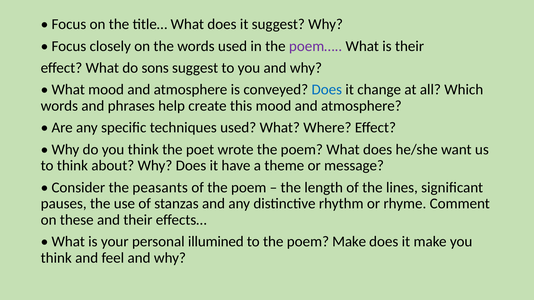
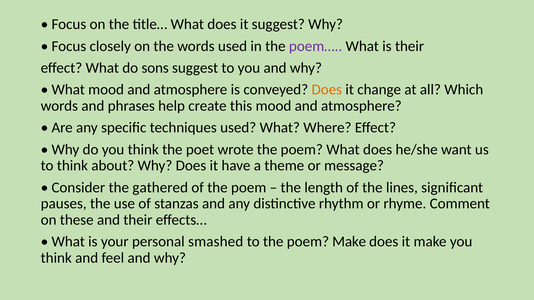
Does colour: blue -> orange (327, 90)
peasants: peasants -> gathered (160, 188)
illumined: illumined -> smashed (216, 242)
